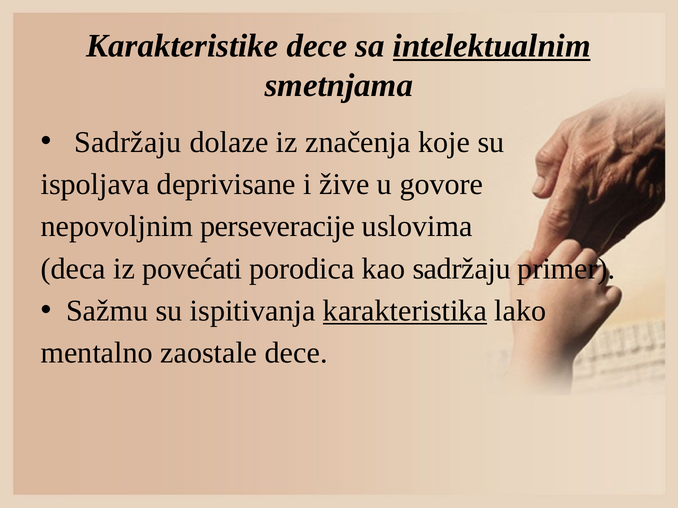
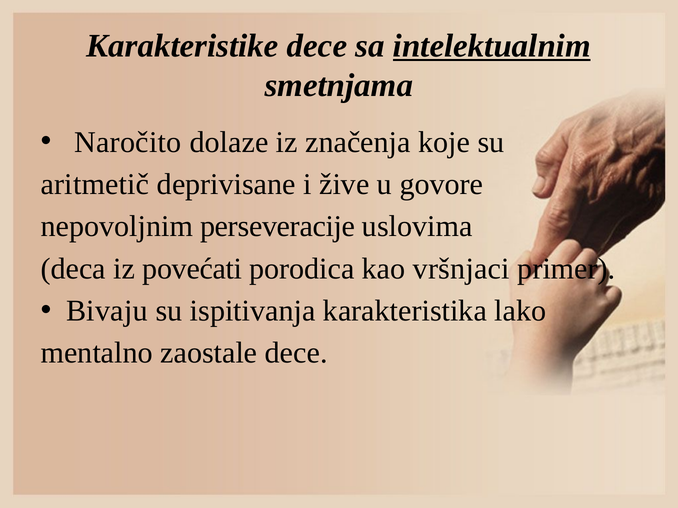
Sadržaju: Sadržaju -> Naročito (128, 142)
ispoljava: ispoljava -> aritmetič (95, 184)
kao sadržaju: sadržaju -> vršnjaci (461, 269)
Sažmu: Sažmu -> Bivaju (107, 311)
karakteristika underline: present -> none (405, 311)
